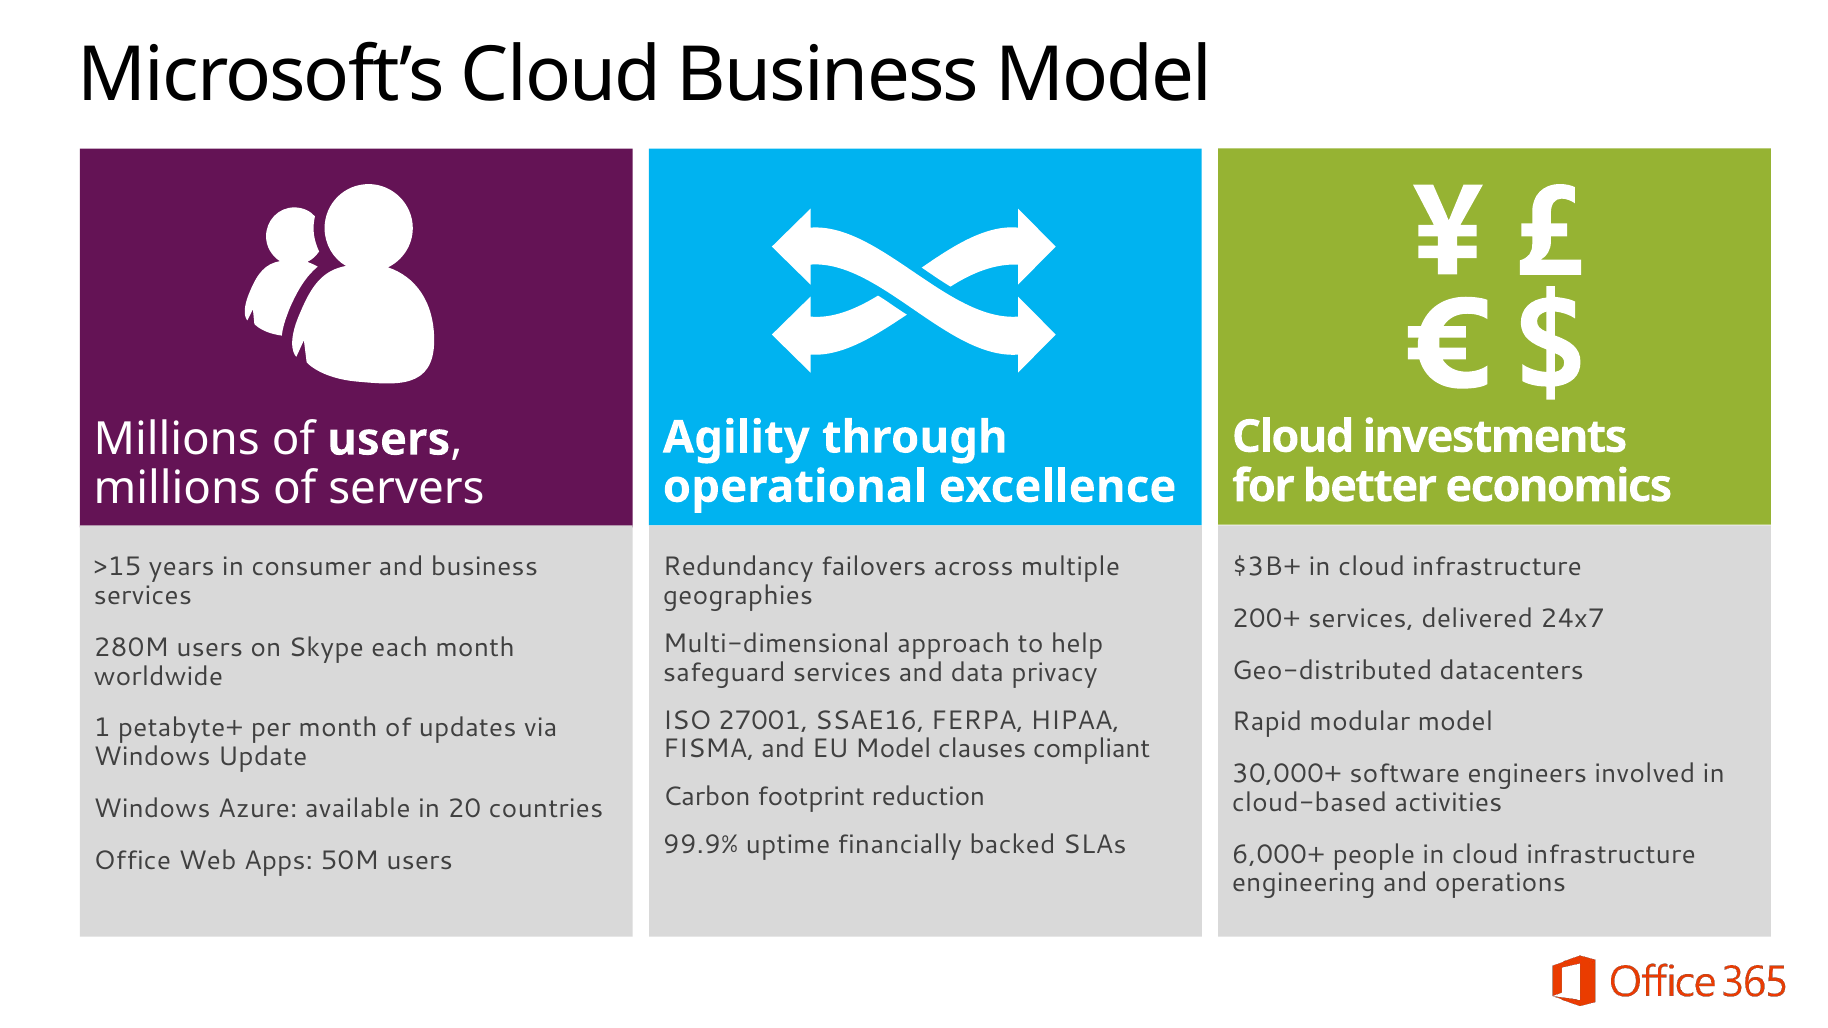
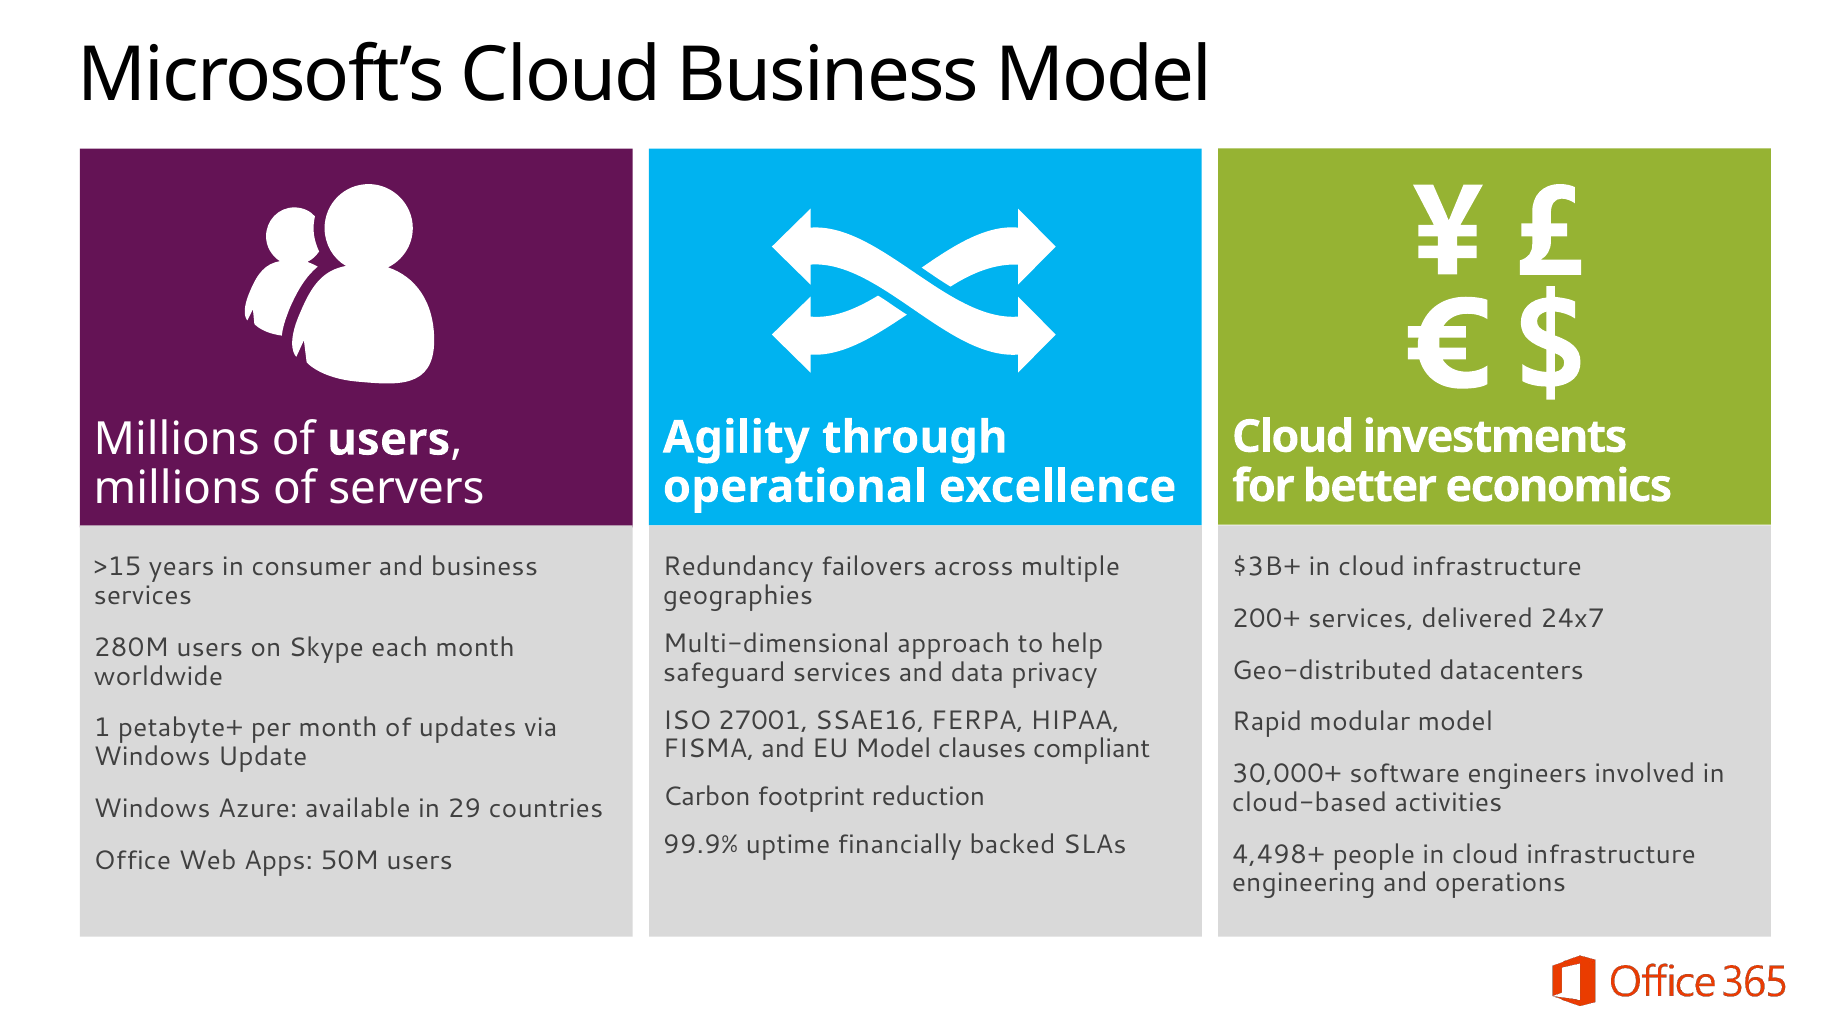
20: 20 -> 29 (464, 809)
6,000+: 6,000+ -> 4,498+ (1279, 855)
